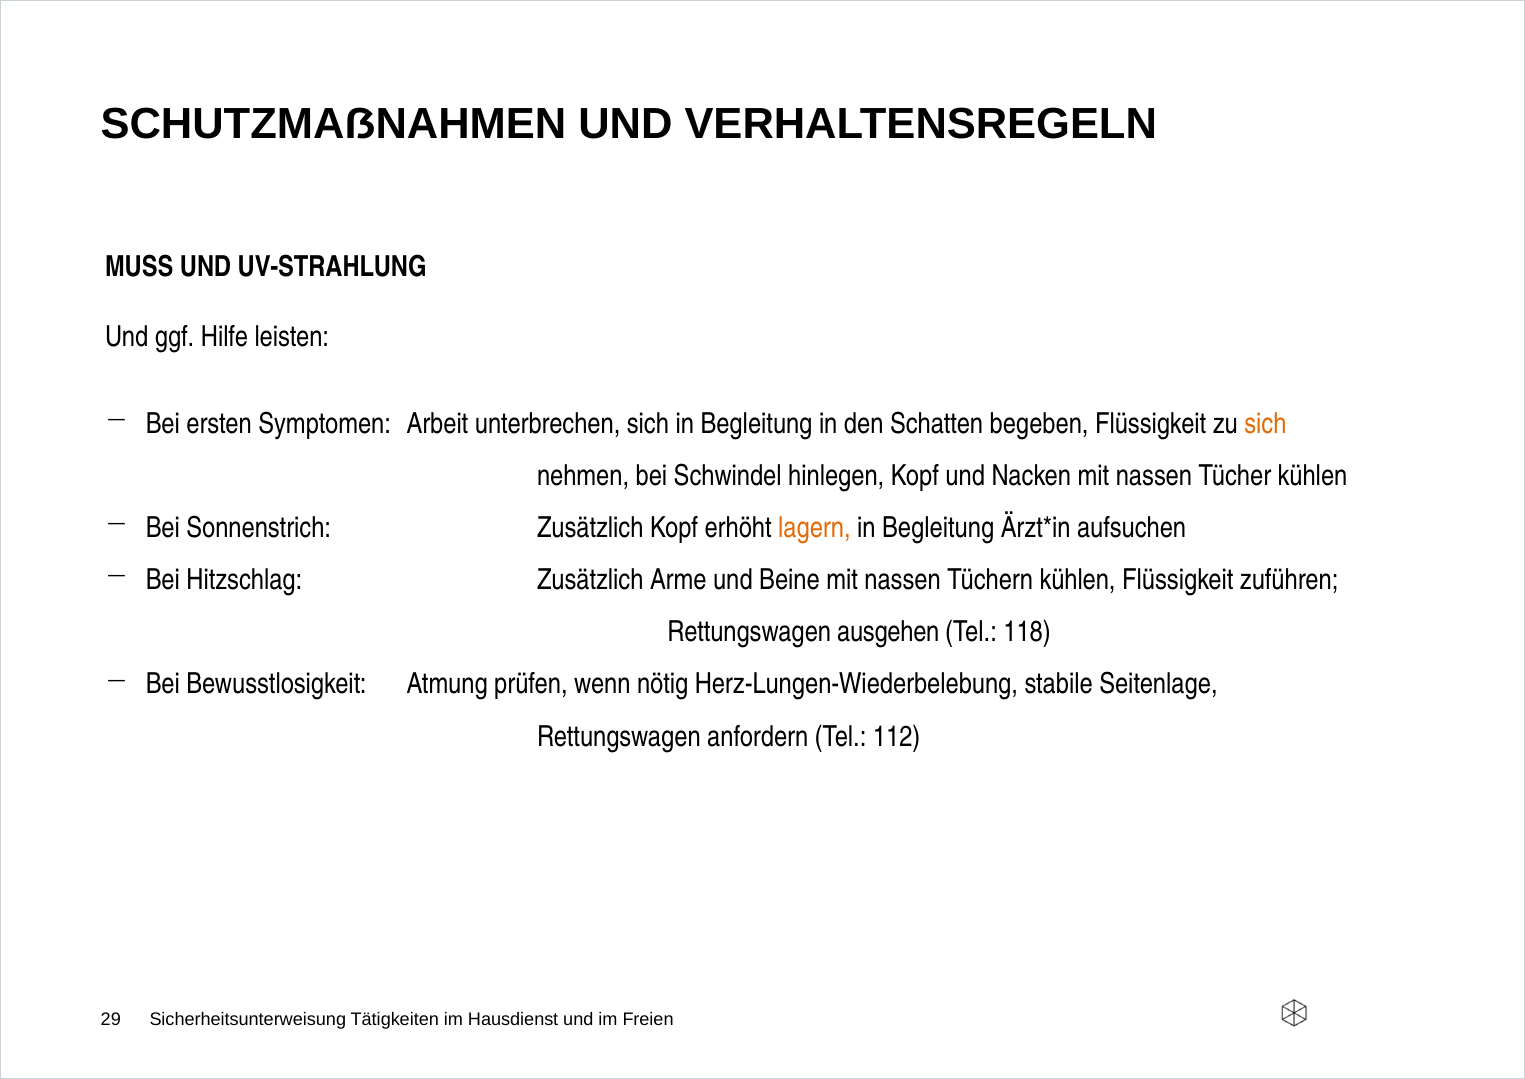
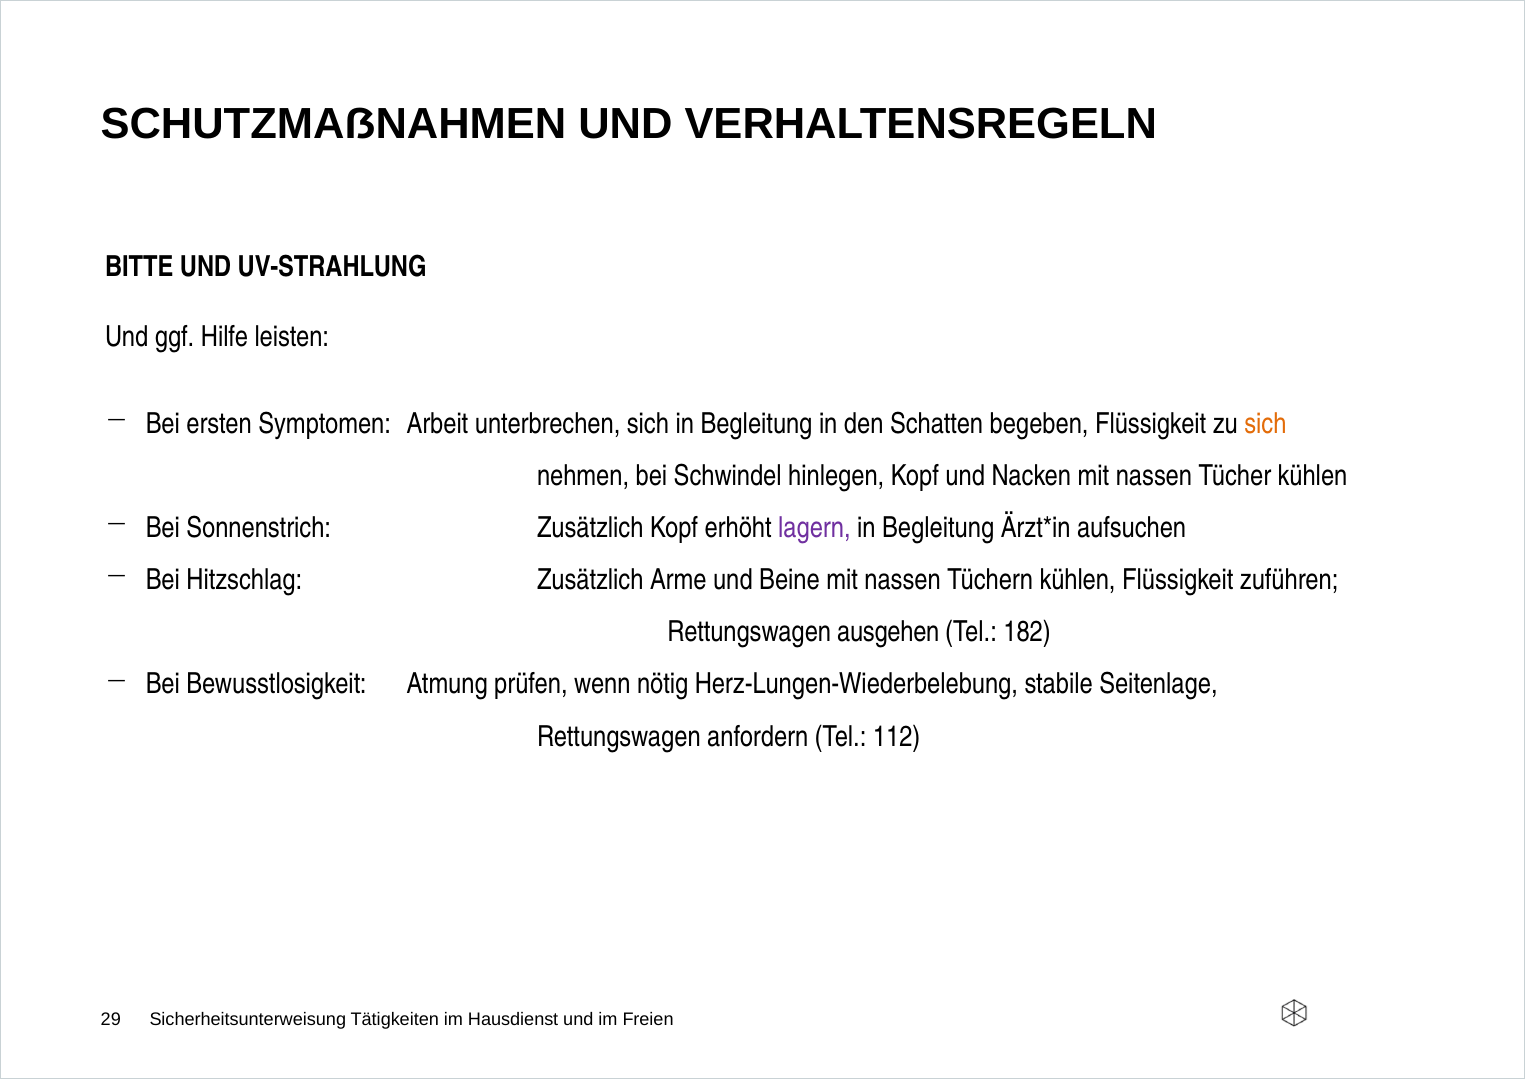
MUSS: MUSS -> BITTE (139, 267)
lagern colour: orange -> purple (814, 528)
118: 118 -> 182 (1027, 632)
